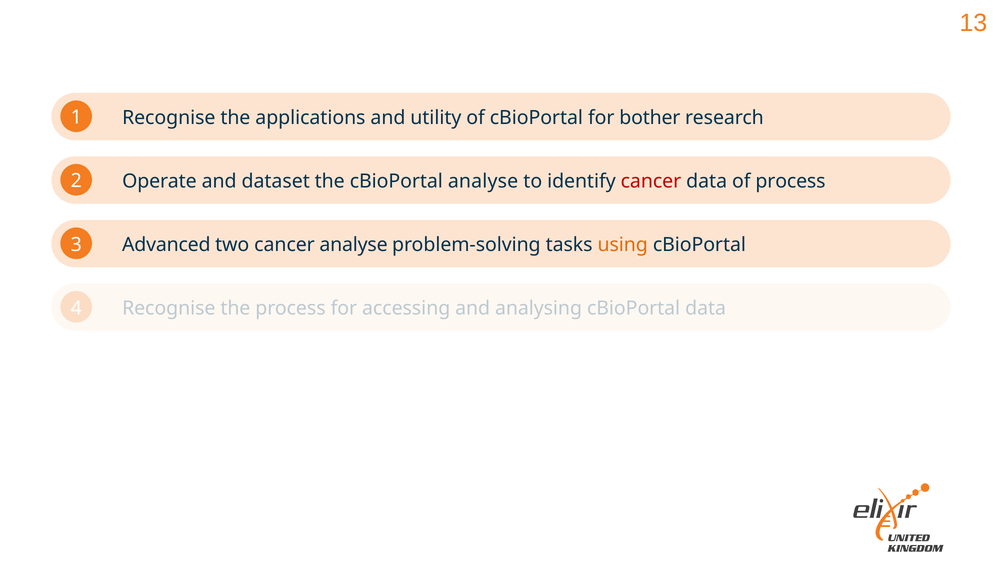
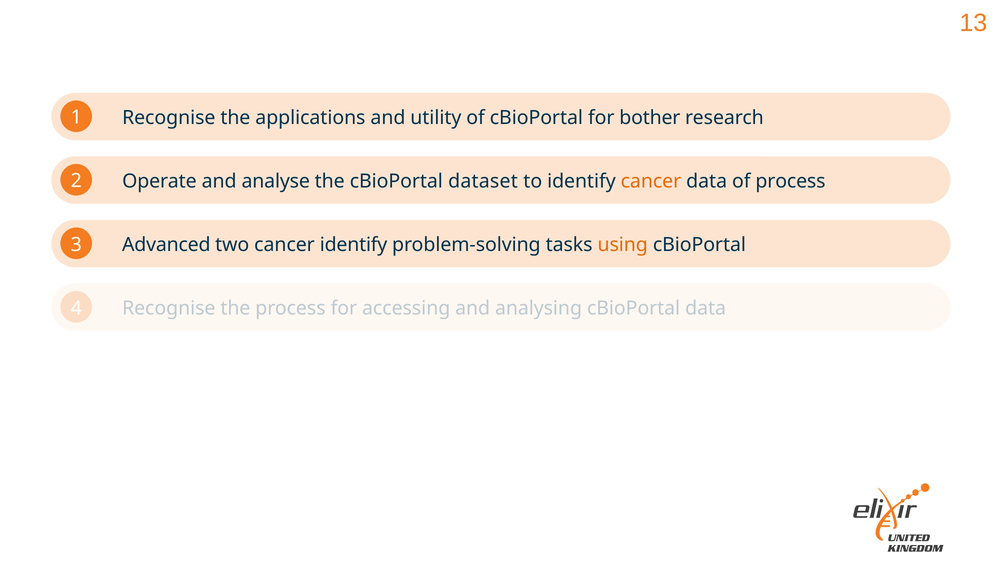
dataset: dataset -> analyse (276, 181)
cBioPortal analyse: analyse -> dataset (483, 181)
cancer colour: red -> orange (651, 181)
cancer analyse: analyse -> identify (354, 245)
